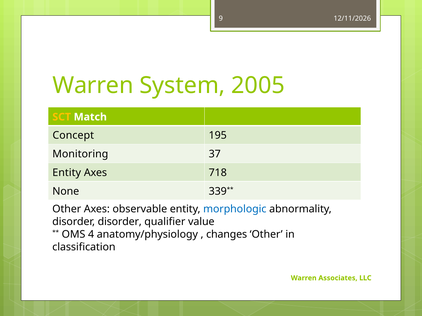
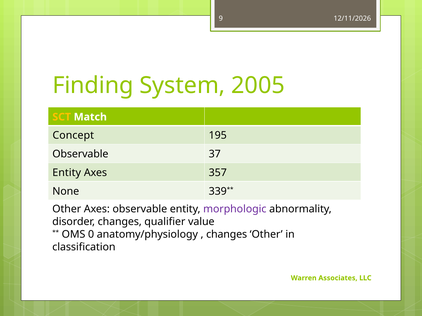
Warren: Warren -> Finding (93, 86)
Monitoring: Monitoring -> Observable (80, 154)
718: 718 -> 357 (218, 173)
morphologic colour: blue -> purple (235, 209)
disorder disorder: disorder -> changes (120, 222)
4: 4 -> 0 (91, 235)
